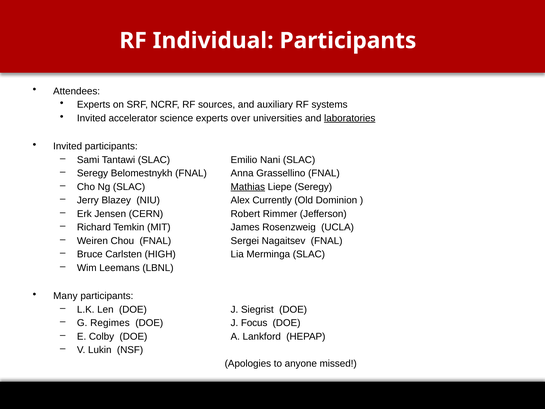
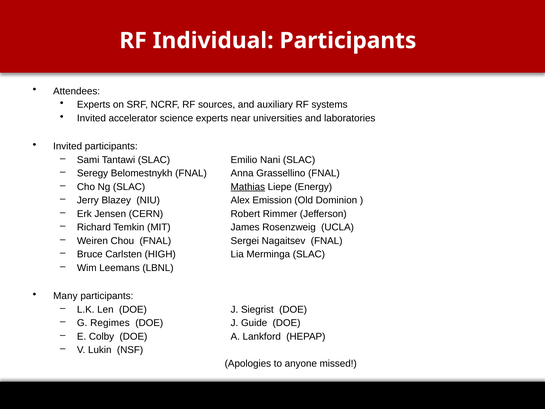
over: over -> near (241, 118)
laboratories underline: present -> none (350, 118)
Liepe Seregy: Seregy -> Energy (313, 187)
Currently: Currently -> Emission (272, 200)
Focus: Focus -> Guide (254, 323)
